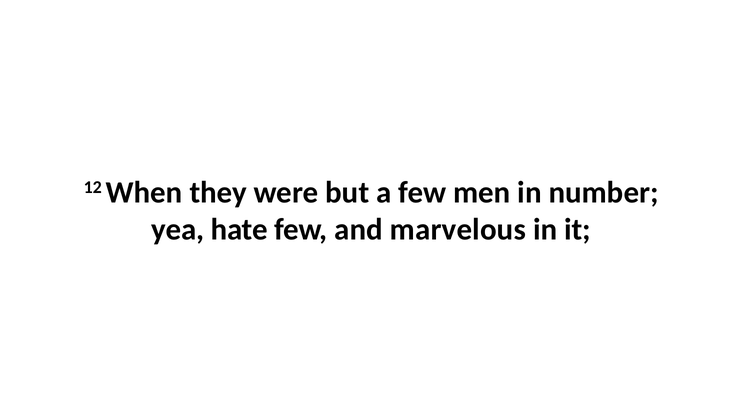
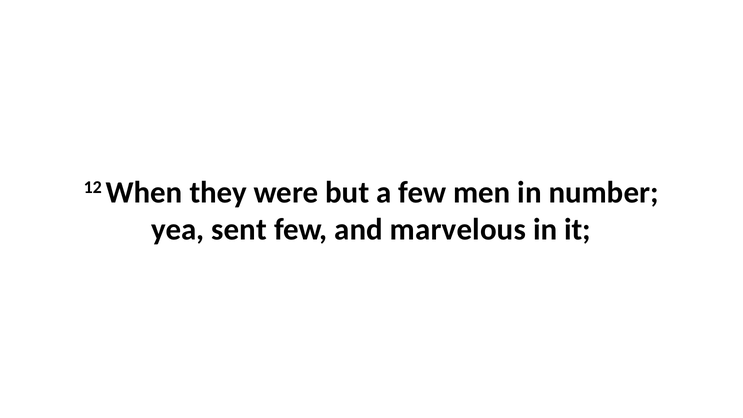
hate: hate -> sent (239, 230)
